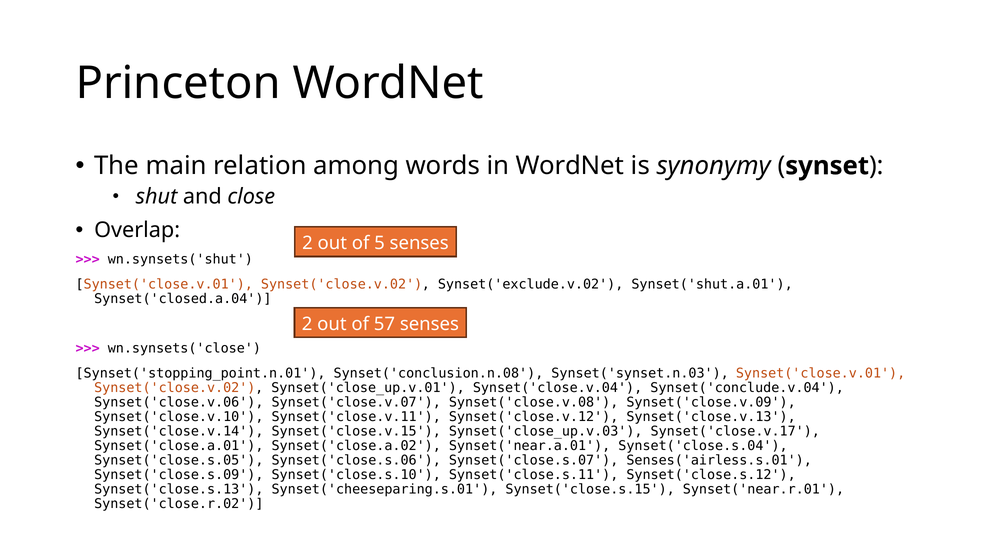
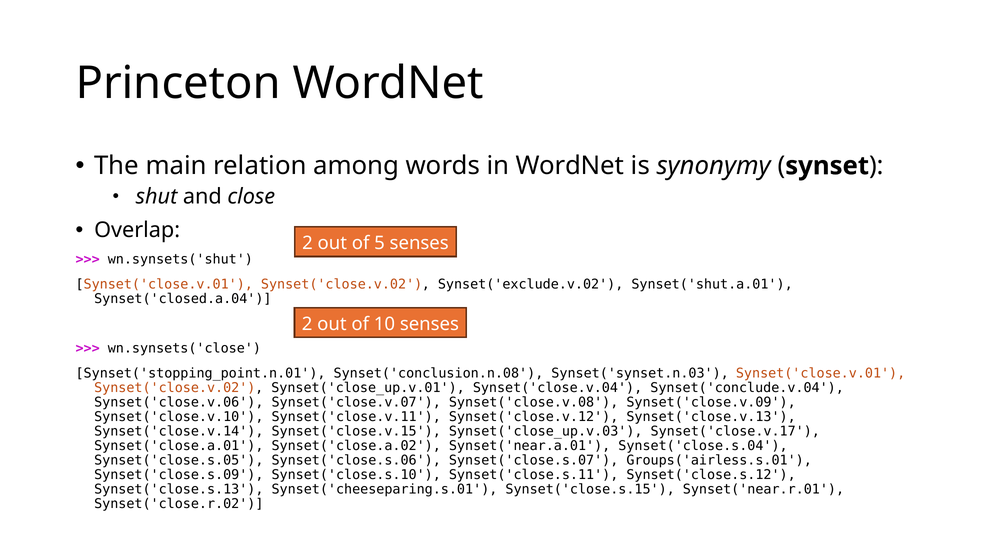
57: 57 -> 10 (384, 324)
Senses('airless.s.01: Senses('airless.s.01 -> Groups('airless.s.01 (719, 461)
